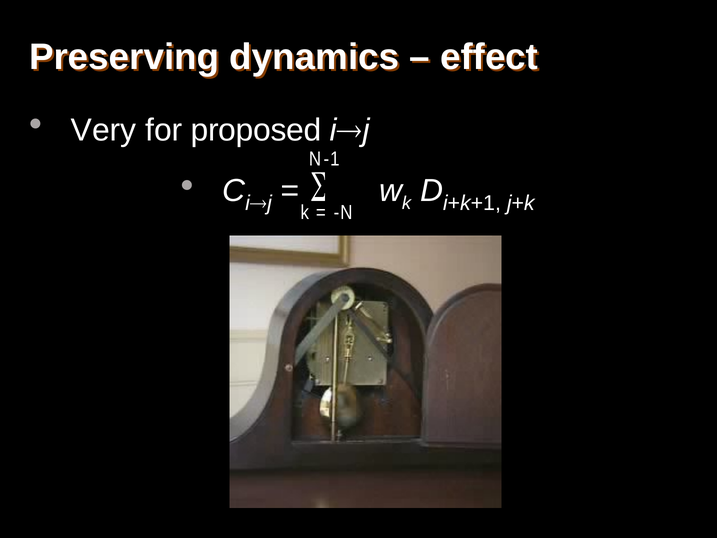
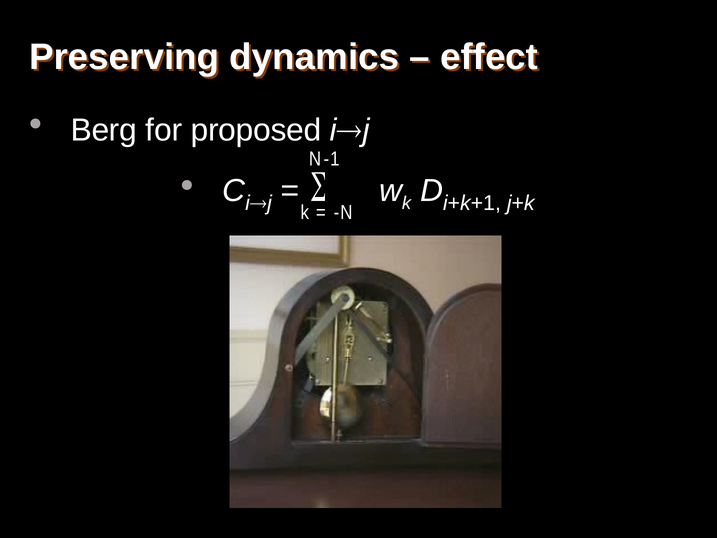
Very: Very -> Berg (104, 130)
